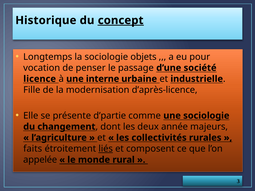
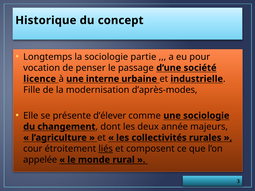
concept underline: present -> none (121, 20)
objets: objets -> partie (143, 57)
d’après-licence: d’après-licence -> d’après-modes (165, 90)
d’partie: d’partie -> d’élever (110, 116)
faits: faits -> cour (33, 149)
